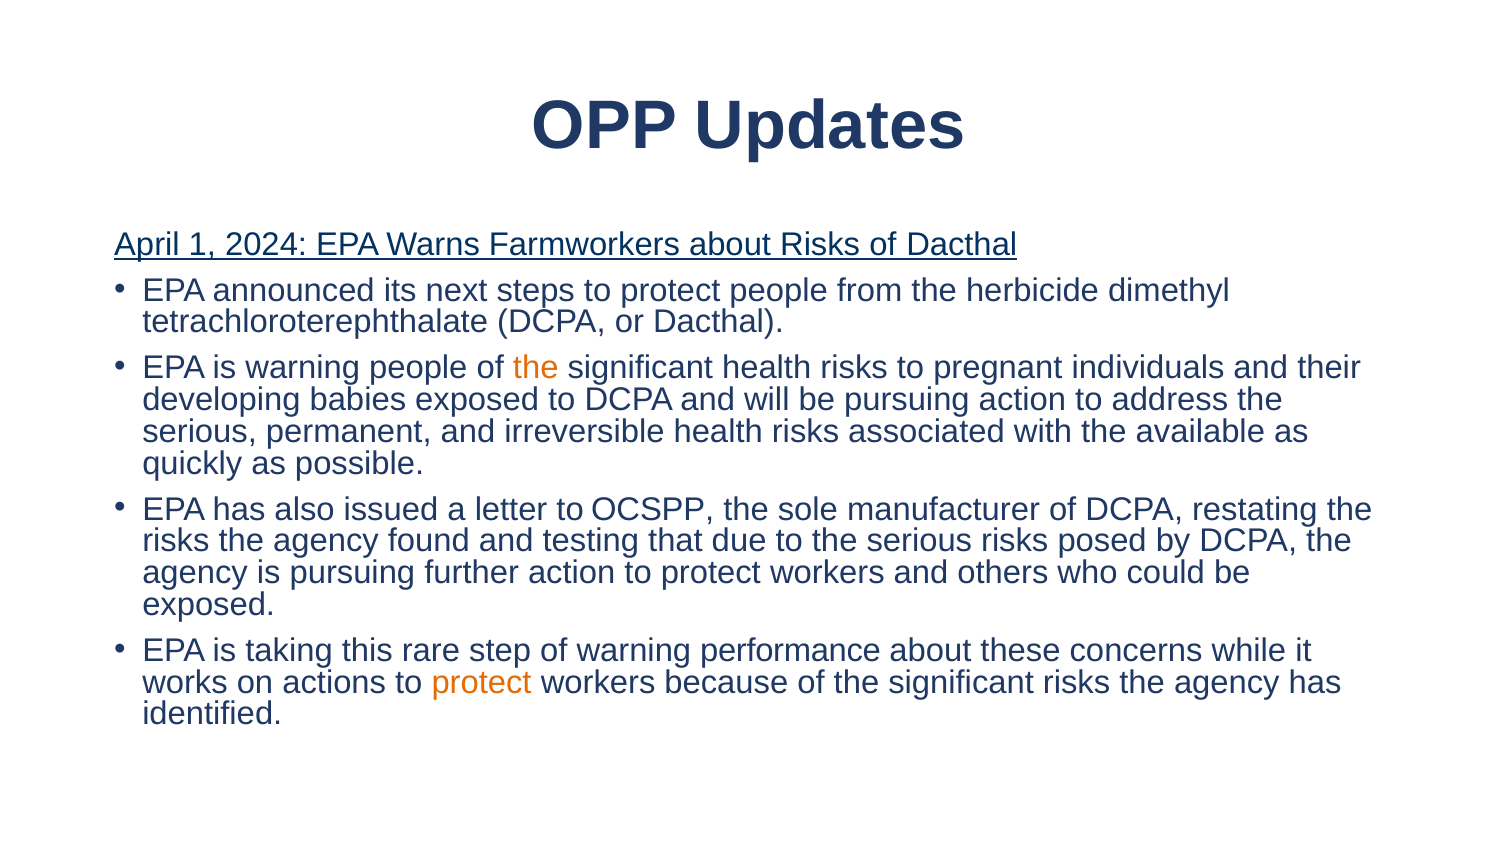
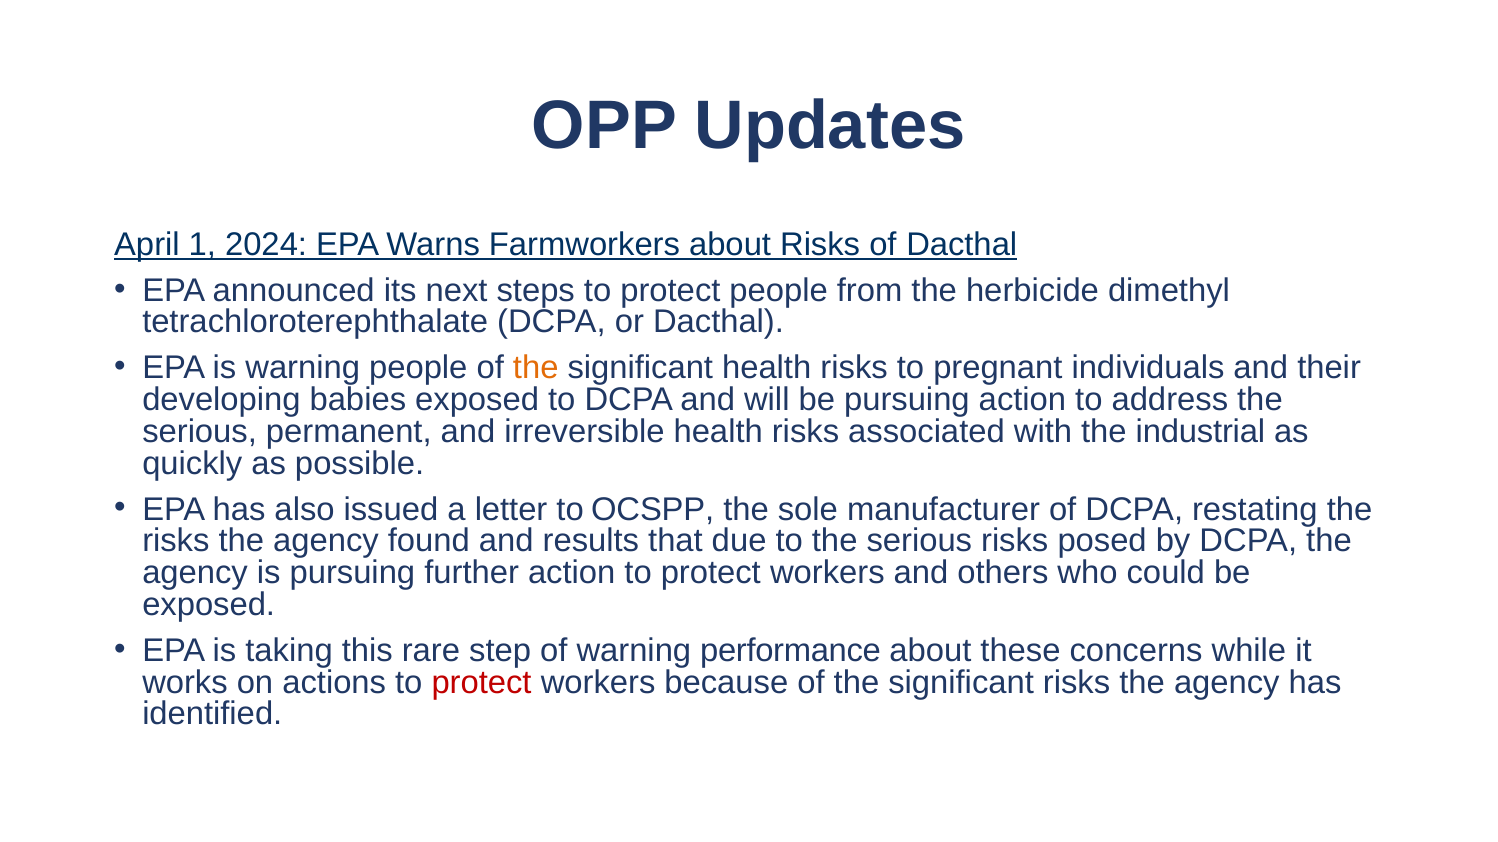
available: available -> industrial (1200, 432)
testing: testing -> results (591, 541)
protect colour: orange -> red (482, 683)
